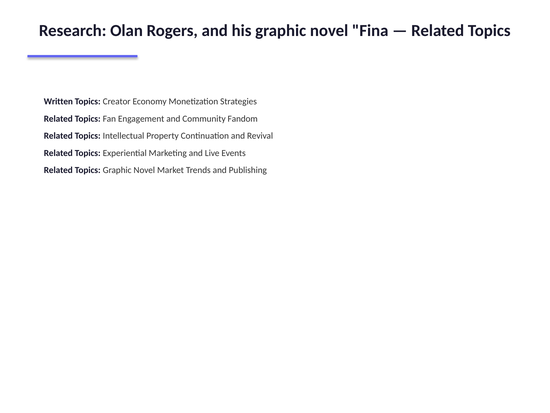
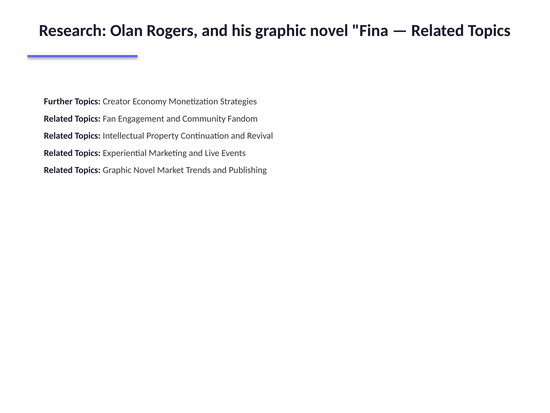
Written: Written -> Further (58, 101)
